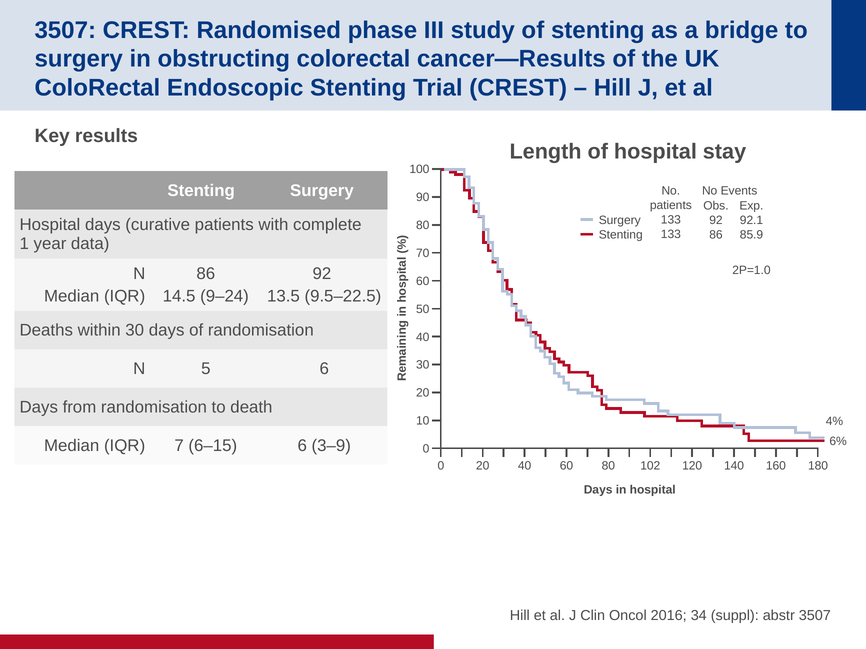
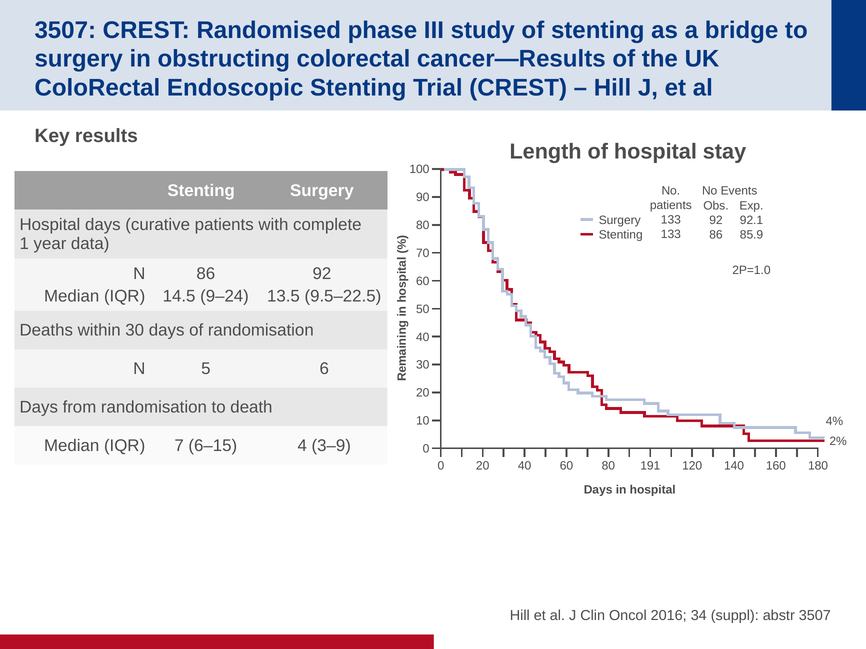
6%: 6% -> 2% (838, 442)
6–15 6: 6 -> 4 (302, 446)
102: 102 -> 191 (650, 466)
